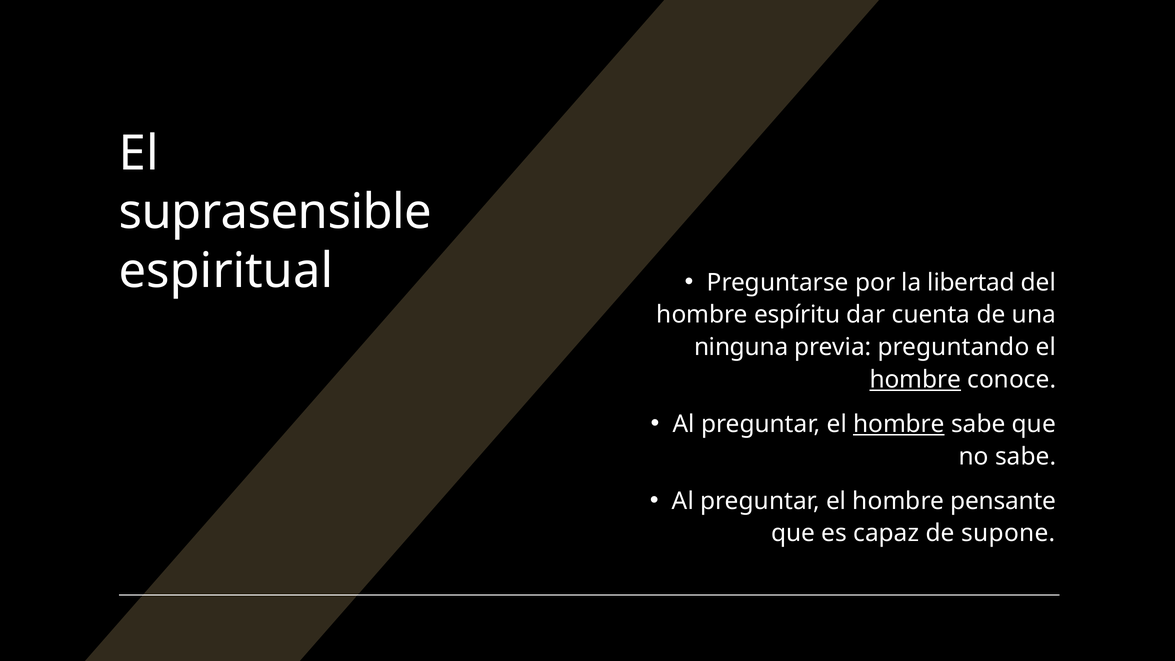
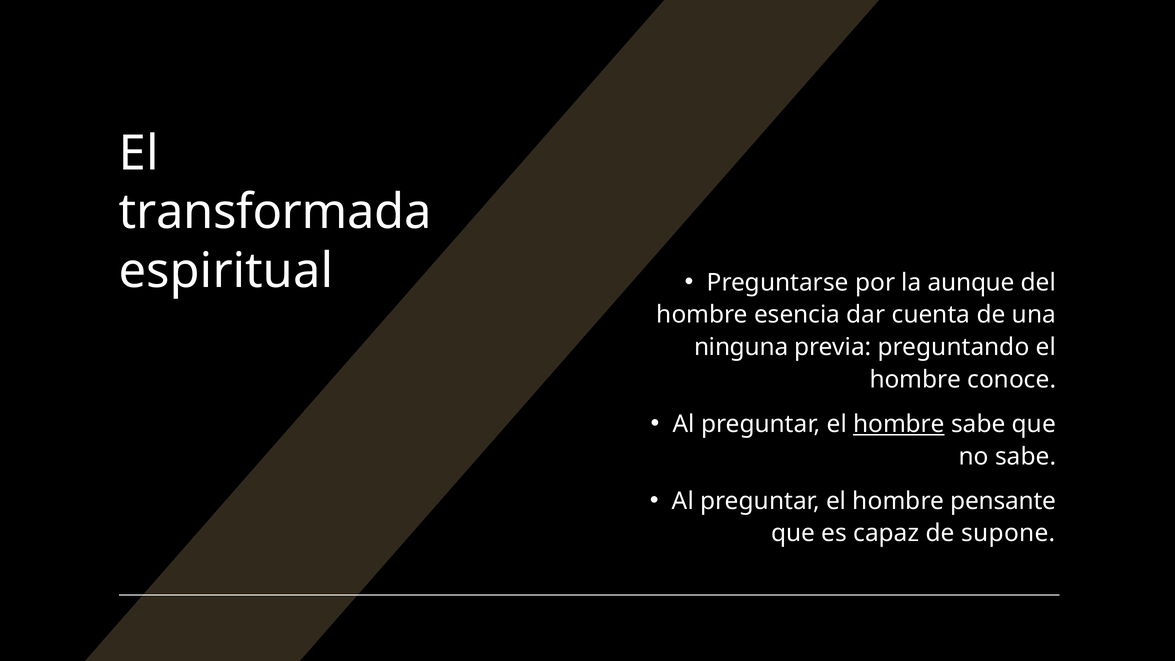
suprasensible: suprasensible -> transformada (275, 212)
libertad: libertad -> aunque (971, 283)
espíritu: espíritu -> esencia (797, 315)
hombre underline: present -> none (915, 380)
